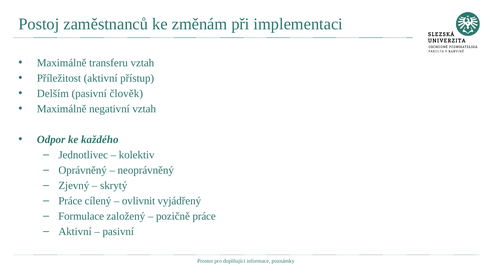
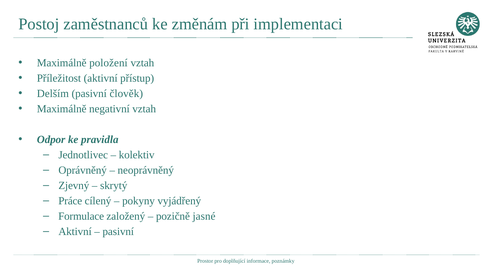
transferu: transferu -> položení (108, 63)
každého: každého -> pravidla (100, 139)
ovlivnit: ovlivnit -> pokyny (139, 201)
pozičně práce: práce -> jasné (204, 216)
